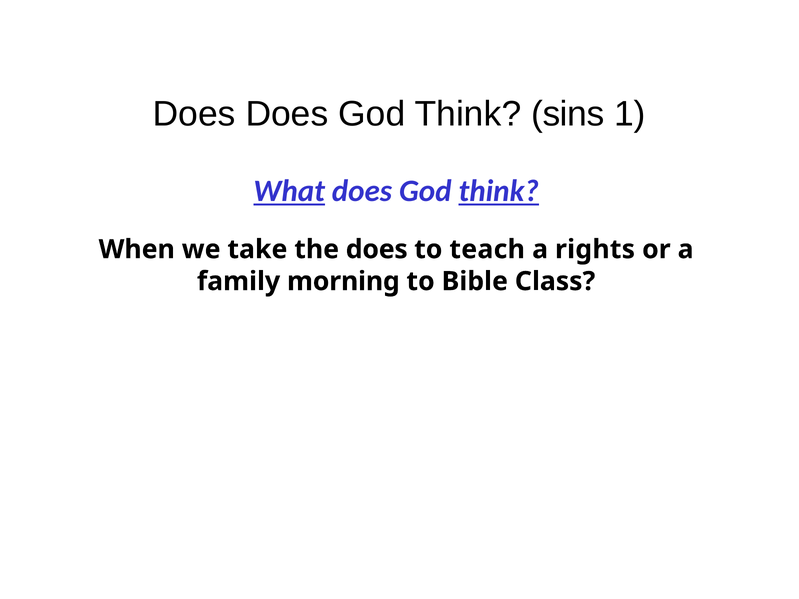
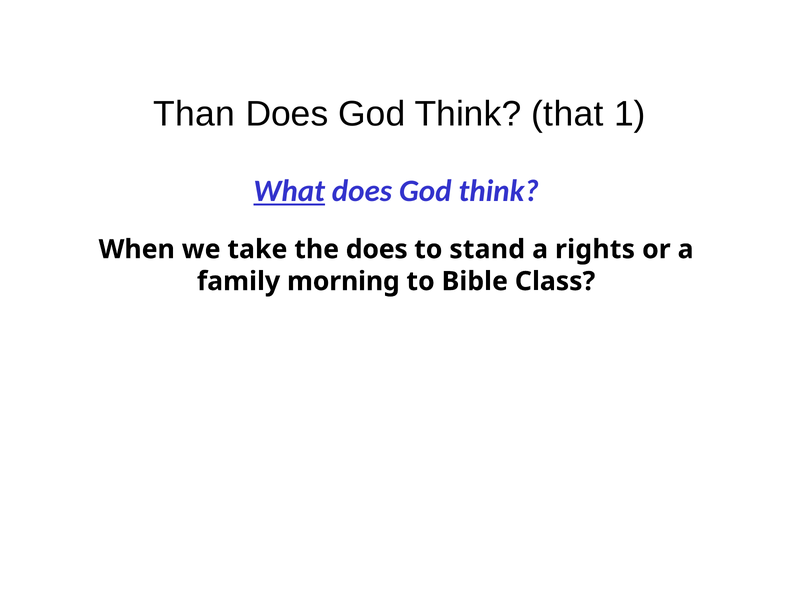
Does: Does -> Than (194, 114)
sins: sins -> that (567, 114)
think underline: present -> none (499, 191)
teach: teach -> stand (487, 249)
